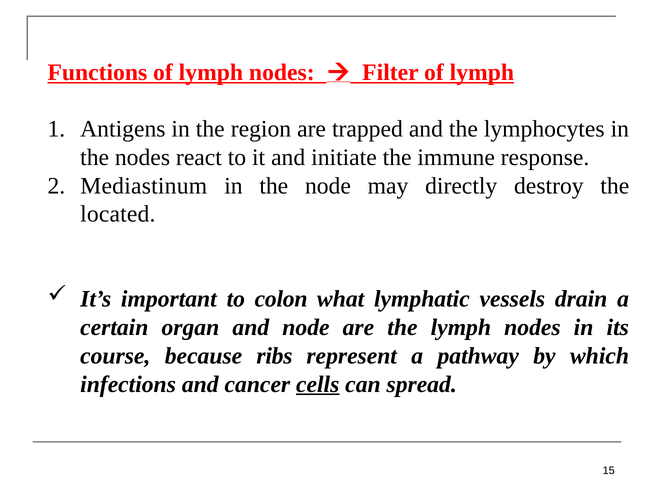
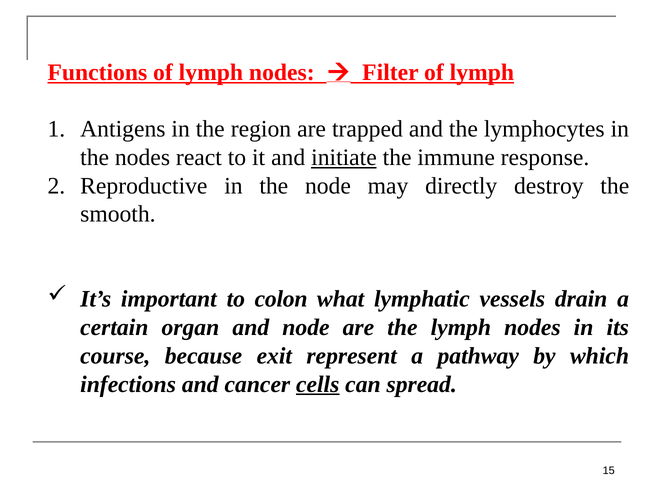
initiate underline: none -> present (344, 157)
Mediastinum: Mediastinum -> Reproductive (144, 186)
located: located -> smooth (118, 214)
ribs: ribs -> exit (274, 355)
